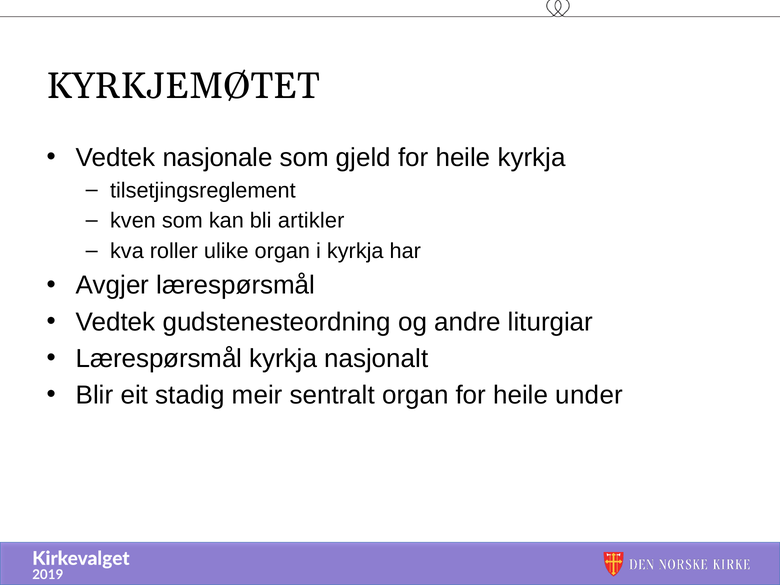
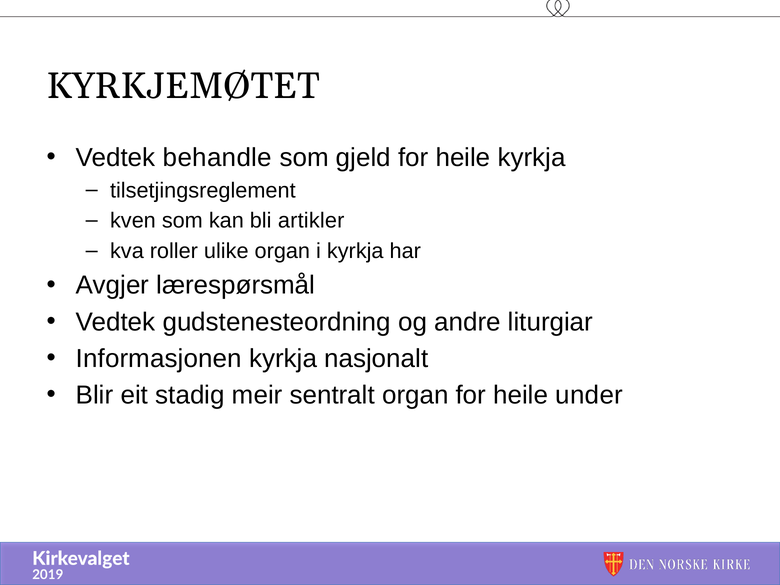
nasjonale: nasjonale -> behandle (217, 158)
Lærespørsmål: Lærespørsmål -> Informasjonen (159, 359)
